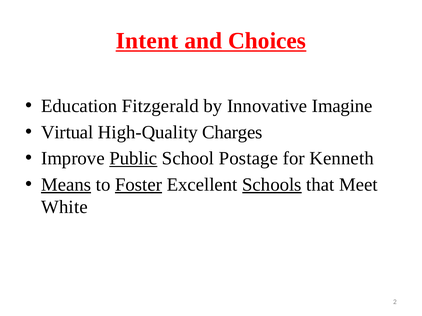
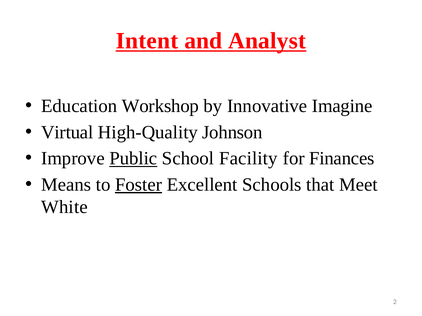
Choices: Choices -> Analyst (267, 41)
Fitzgerald: Fitzgerald -> Workshop (160, 106)
Charges: Charges -> Johnson (232, 132)
Postage: Postage -> Facility (248, 159)
Kenneth: Kenneth -> Finances (342, 159)
Means underline: present -> none (66, 185)
Schools underline: present -> none (272, 185)
